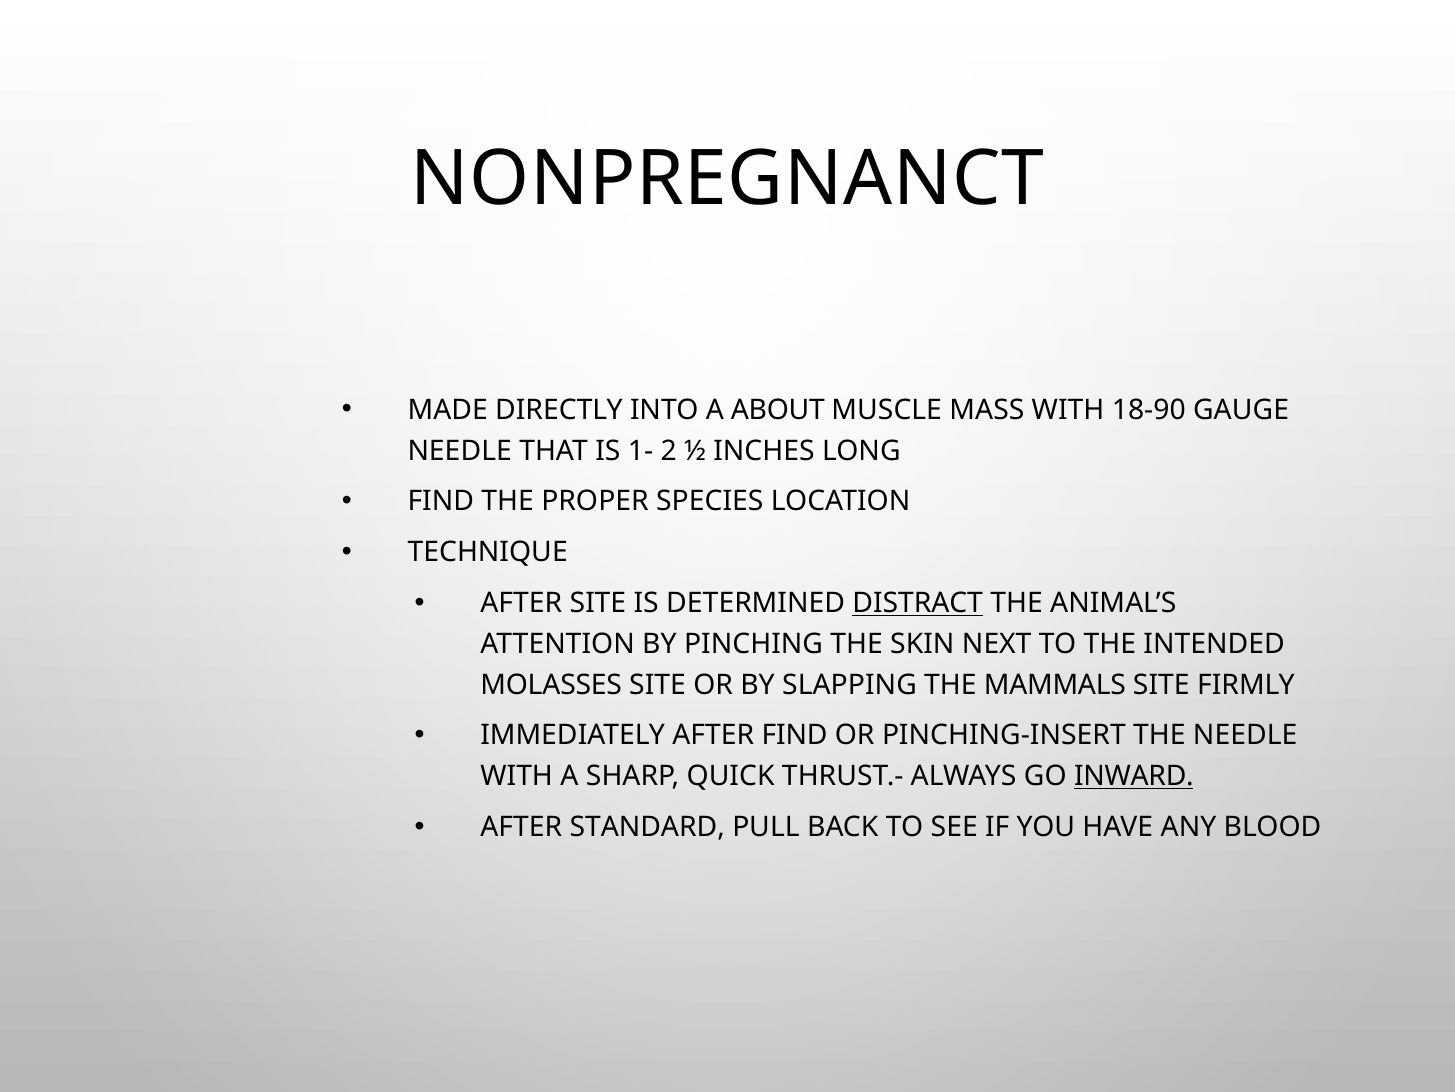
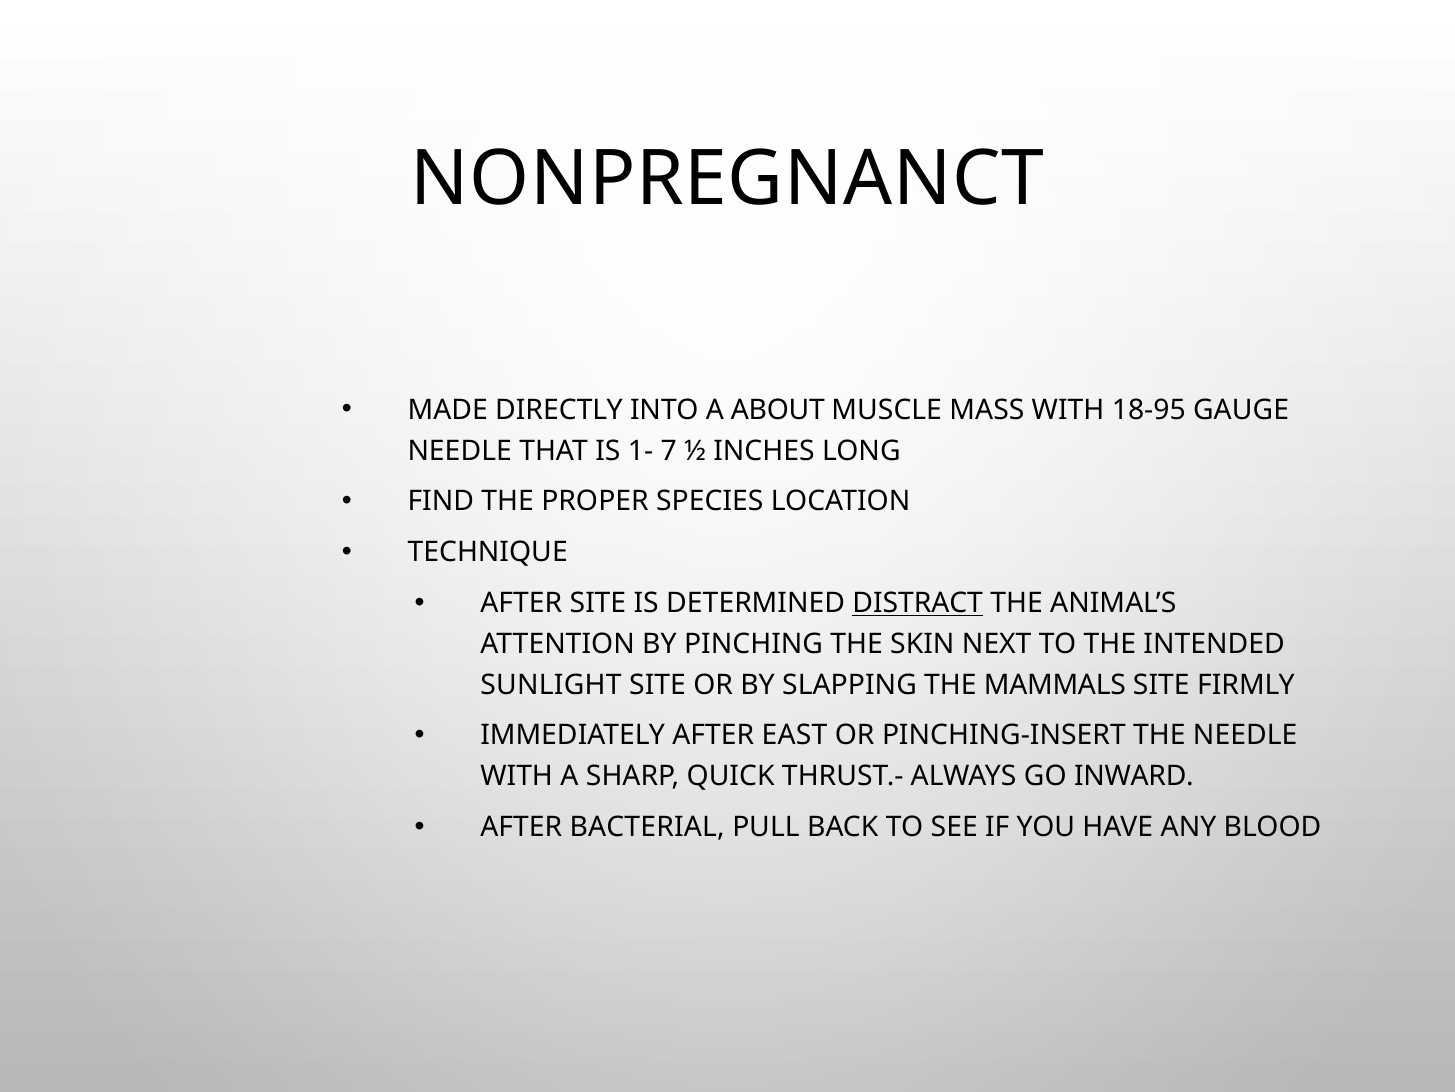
18-90: 18-90 -> 18-95 (1149, 410)
2: 2 -> 7 (669, 450)
MOLASSES: MOLASSES -> SUNLIGHT (551, 684)
AFTER FIND: FIND -> EAST (794, 735)
INWARD underline: present -> none (1134, 776)
STANDARD: STANDARD -> BACTERIAL (647, 827)
